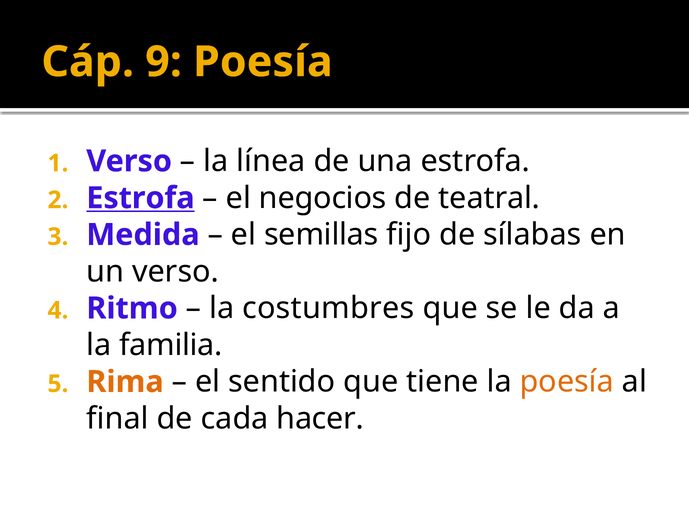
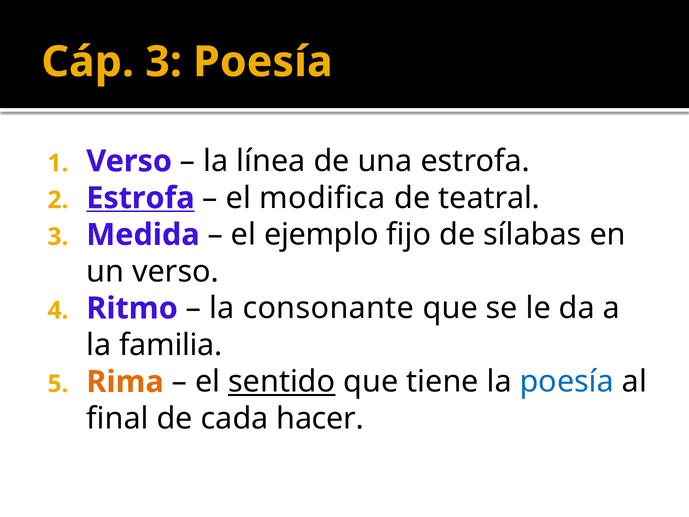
Cáp 9: 9 -> 3 (164, 62)
negocios: negocios -> modifica (322, 198)
semillas: semillas -> ejemplo (321, 235)
costumbres: costumbres -> consonante (328, 308)
sentido underline: none -> present (282, 382)
poesía colour: orange -> blue (567, 382)
